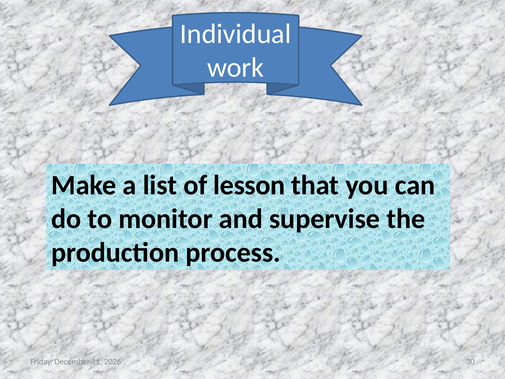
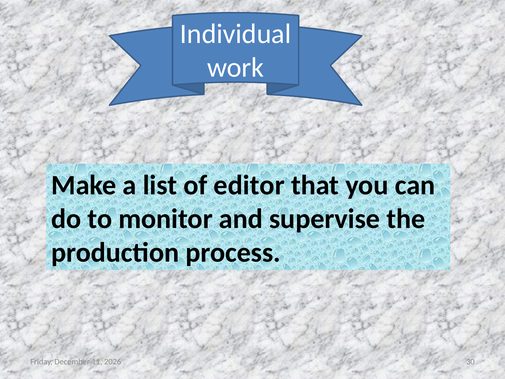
lesson: lesson -> editor (249, 185)
